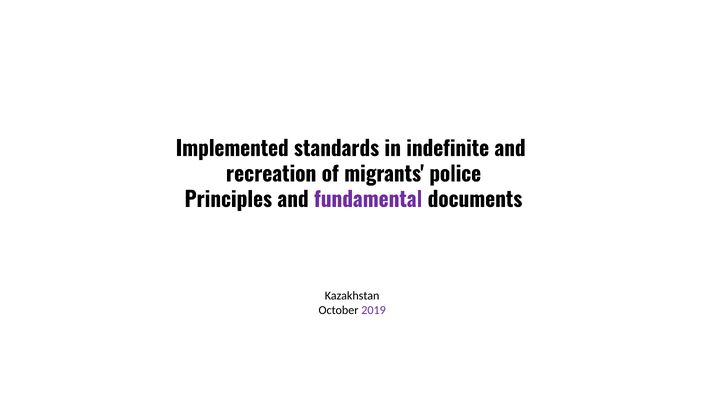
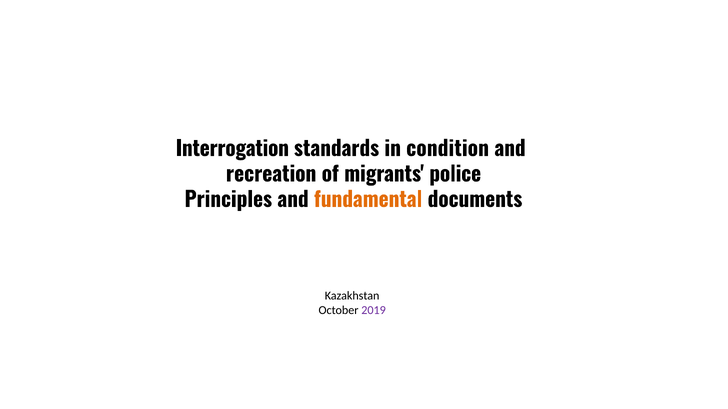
Implemented: Implemented -> Interrogation (232, 149)
indefinite: indefinite -> condition (448, 149)
fundamental colour: purple -> orange (368, 200)
